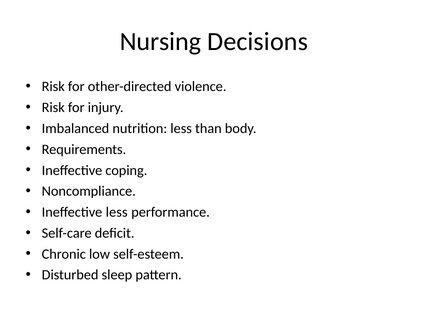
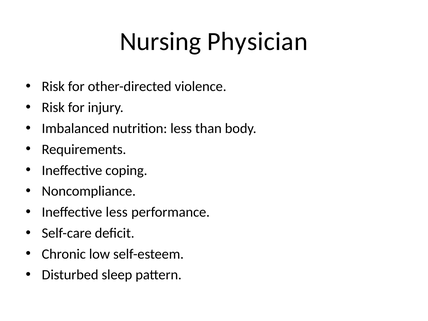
Decisions: Decisions -> Physician (257, 41)
